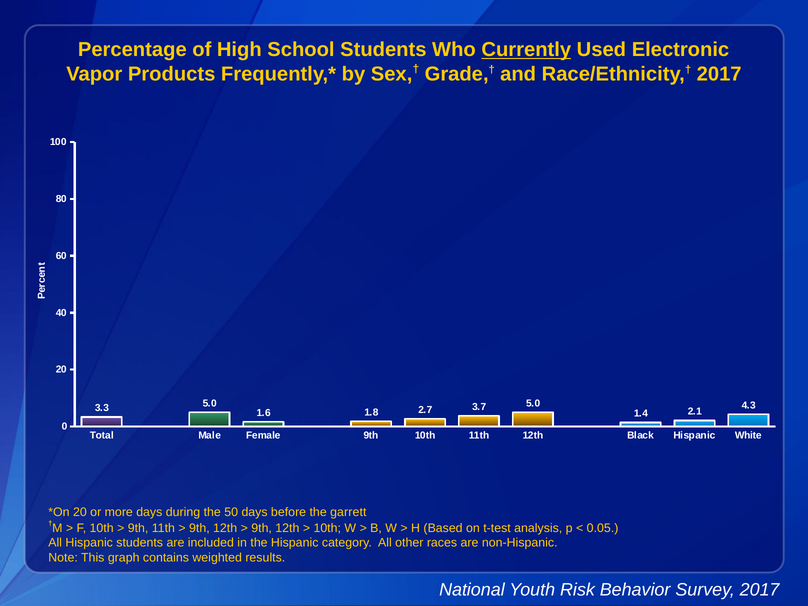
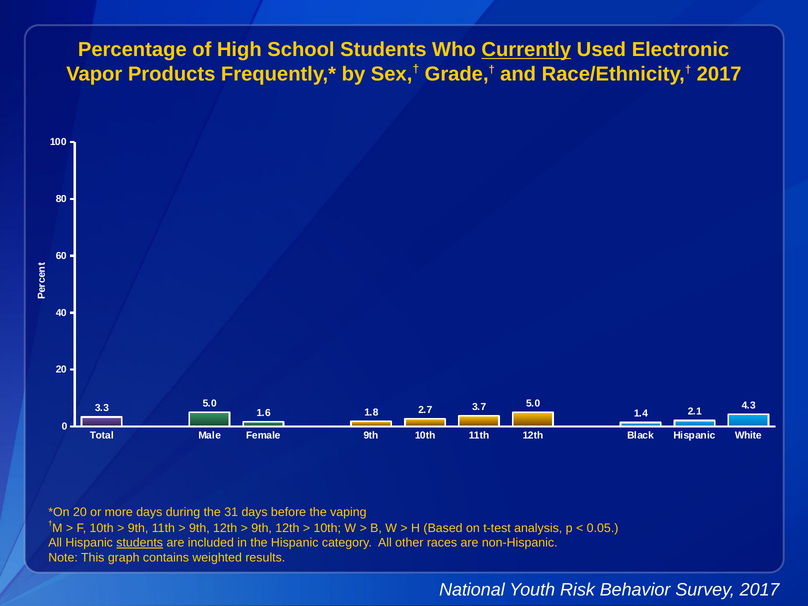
50: 50 -> 31 (231, 512)
garrett: garrett -> vaping (348, 512)
students underline: none -> present (140, 543)
